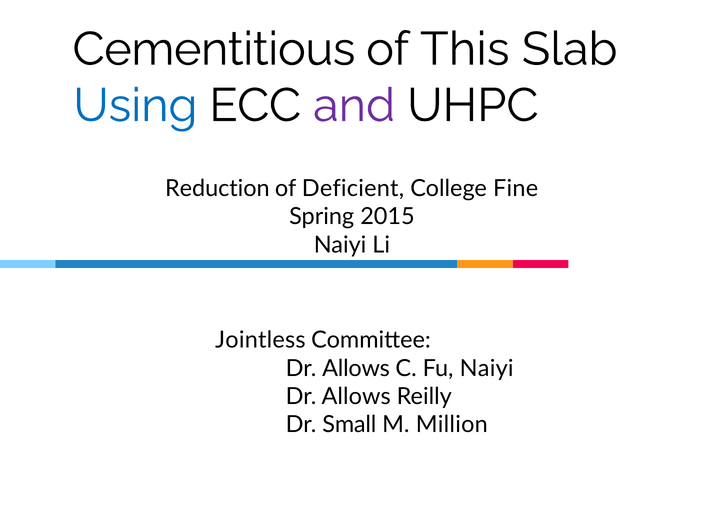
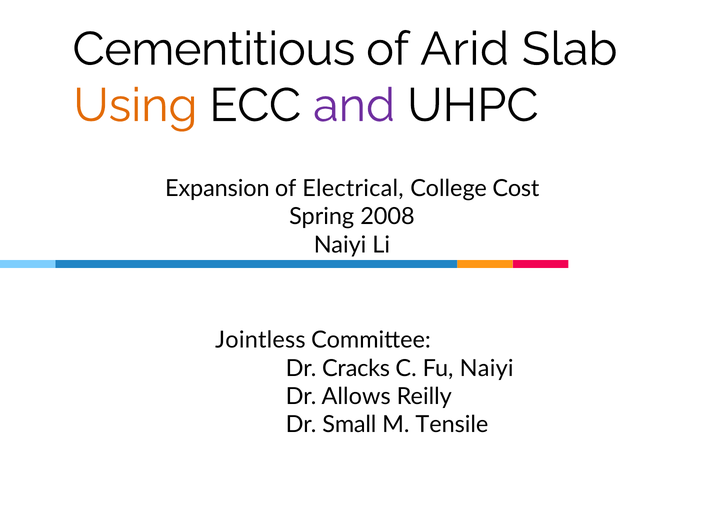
This: This -> Arid (465, 49)
Using colour: blue -> orange (135, 106)
Reduction: Reduction -> Expansion (217, 188)
Deficient: Deficient -> Electrical (353, 188)
Fine: Fine -> Cost (516, 188)
2015: 2015 -> 2008 (387, 217)
Allows: Allows -> Cracks (356, 368)
Million: Million -> Tensile (452, 425)
